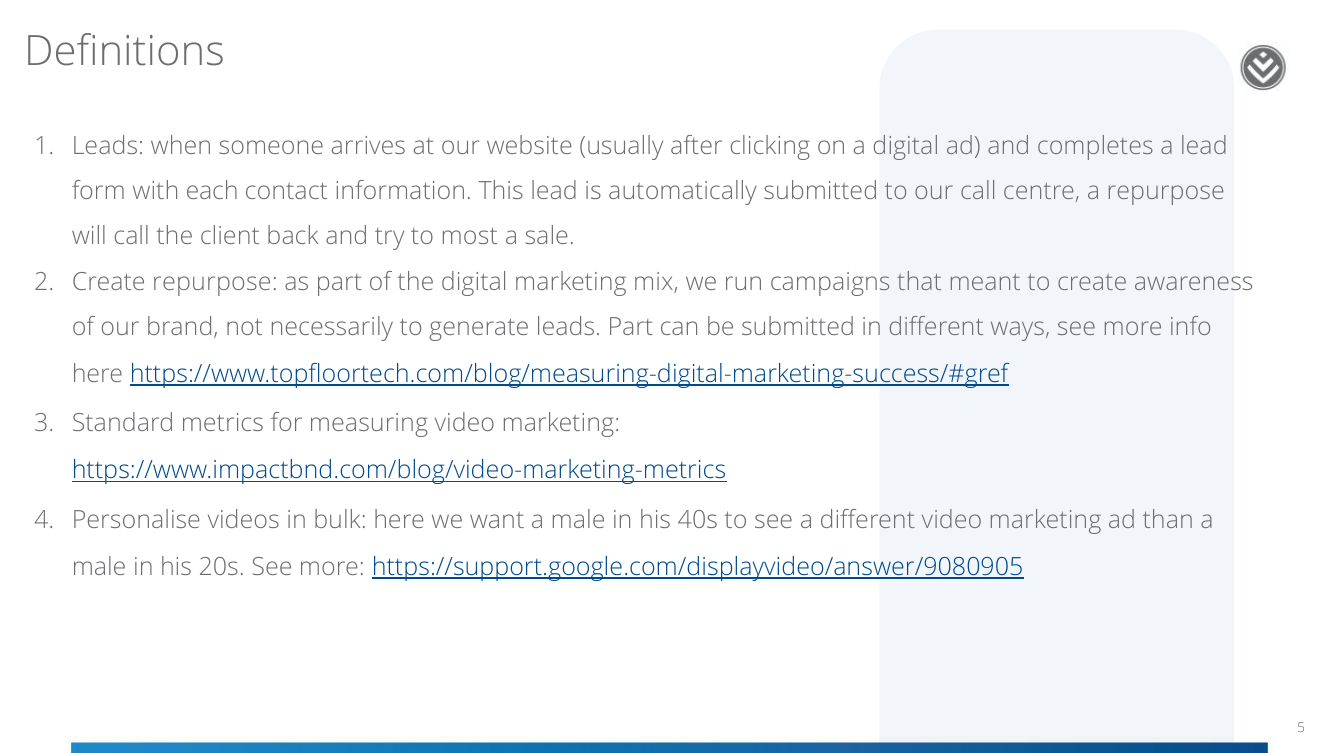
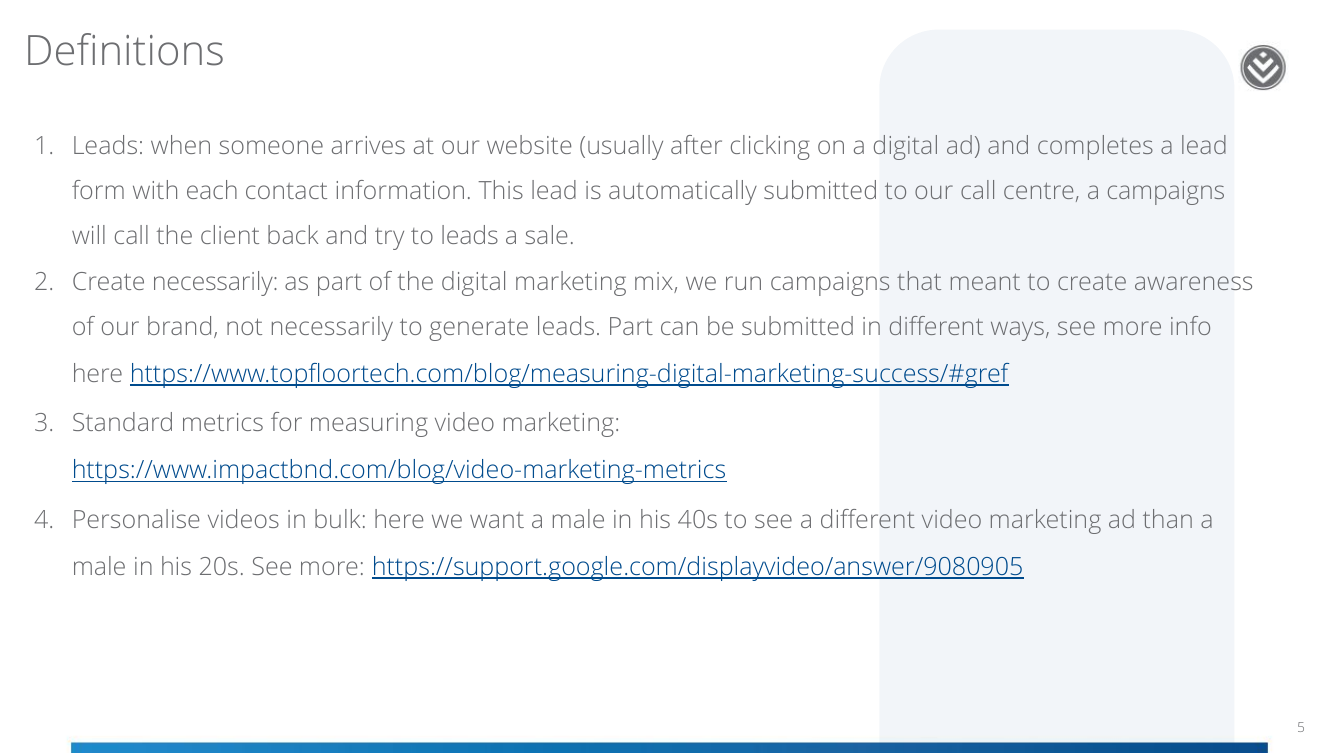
a repurpose: repurpose -> campaigns (1166, 192)
to most: most -> leads (470, 237)
Create repurpose: repurpose -> necessarily (215, 282)
